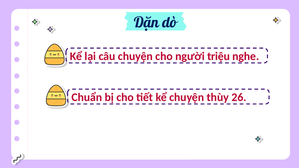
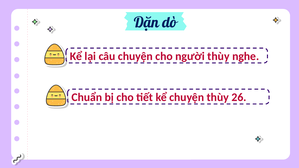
người triệu: triệu -> thùy (218, 56)
